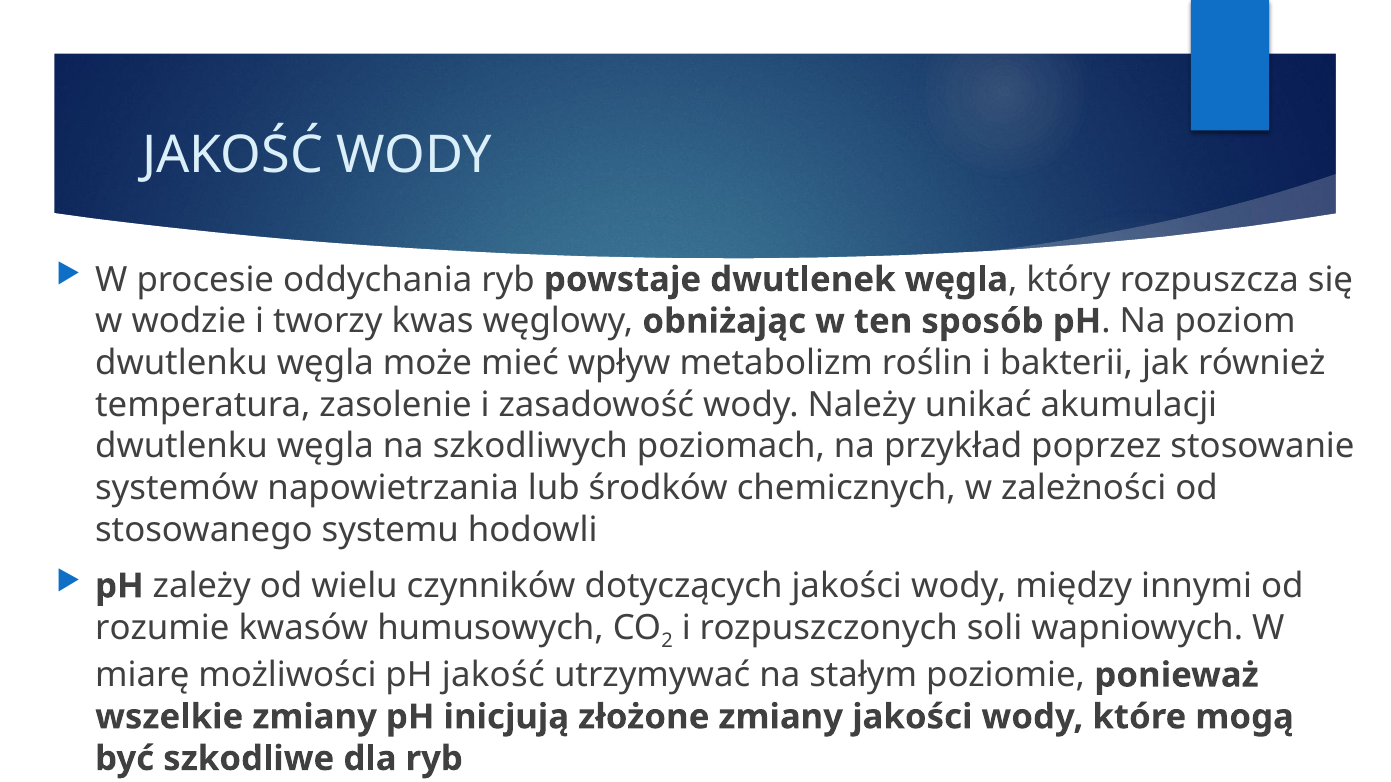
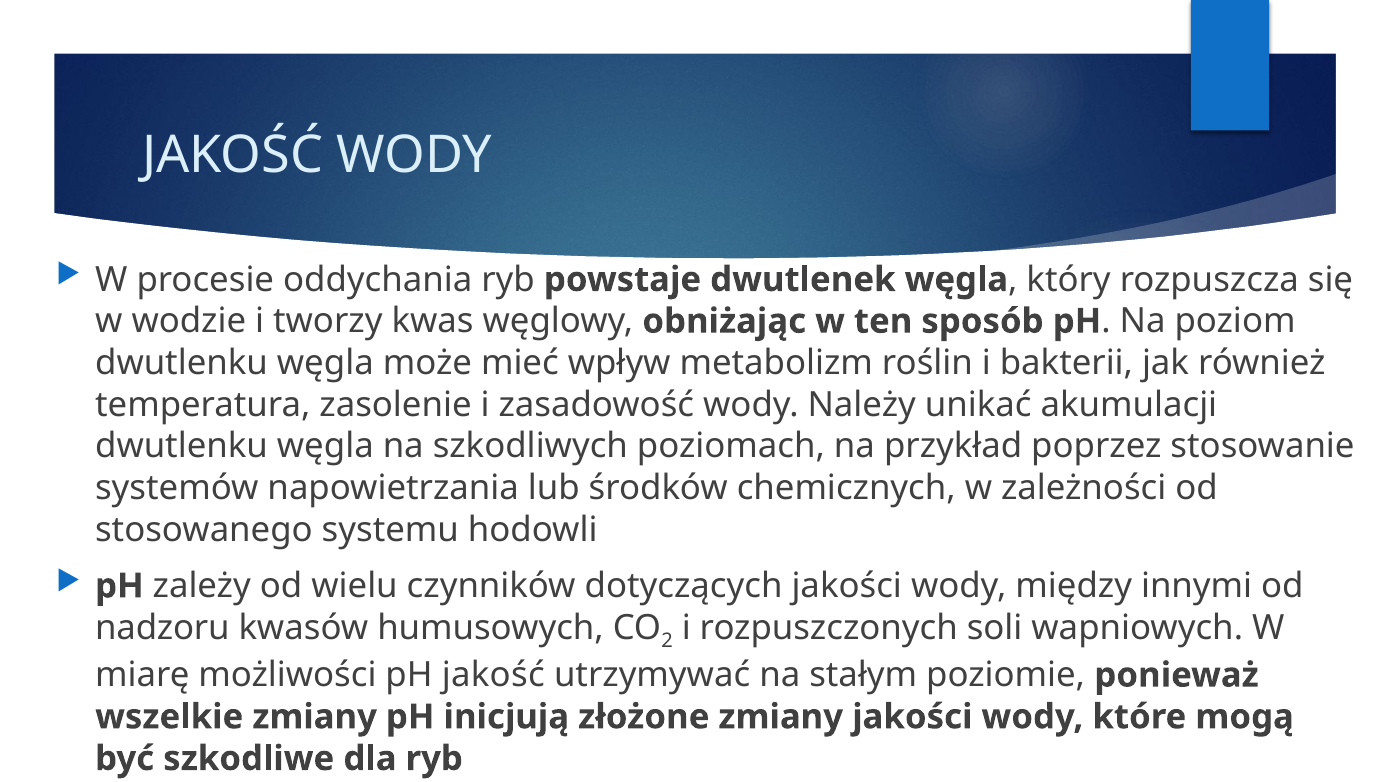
rozumie: rozumie -> nadzoru (162, 628)
